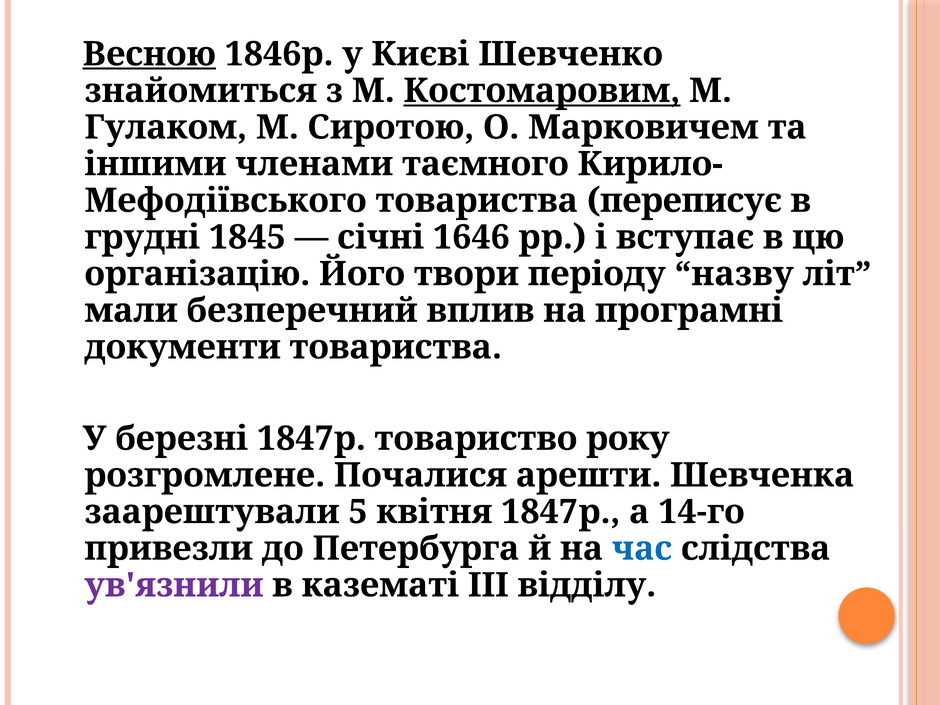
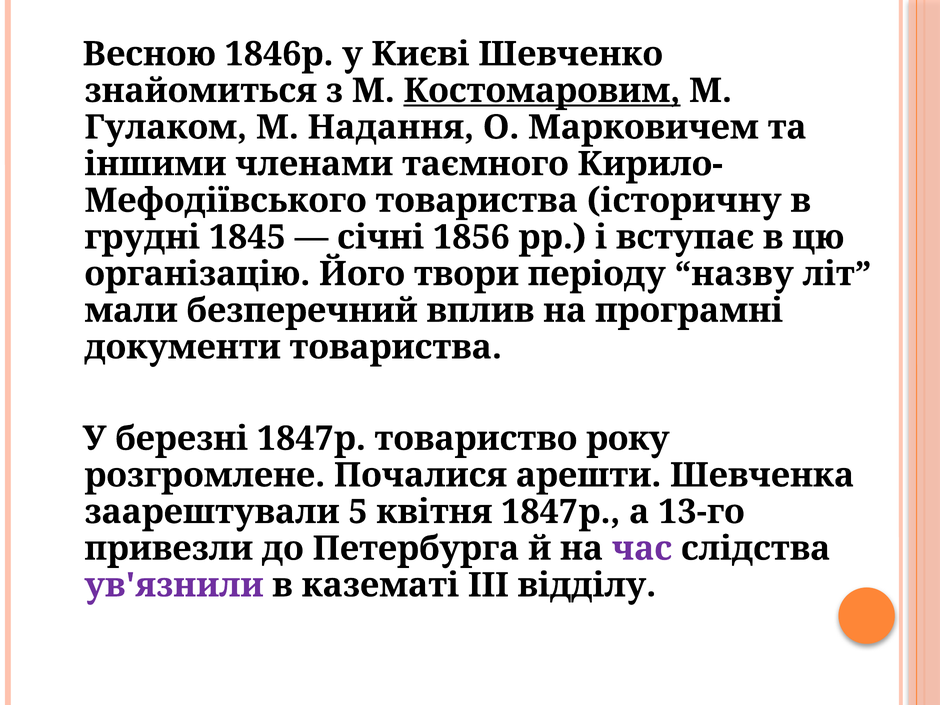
Весною underline: present -> none (149, 54)
Сиротою: Сиротою -> Надання (391, 127)
переписує: переписує -> історичну (684, 201)
1646: 1646 -> 1856 (471, 237)
14-го: 14-го -> 13-го (701, 512)
час colour: blue -> purple (642, 549)
